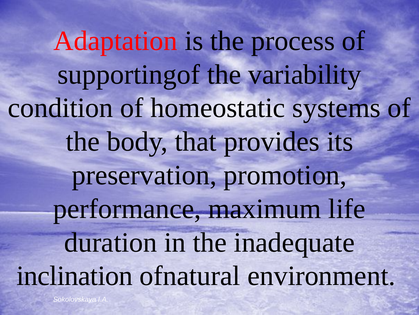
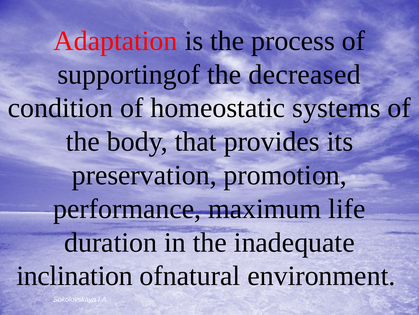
variability: variability -> decreased (305, 74)
